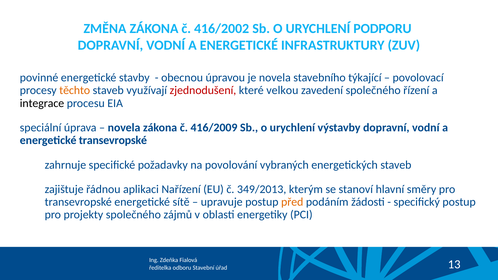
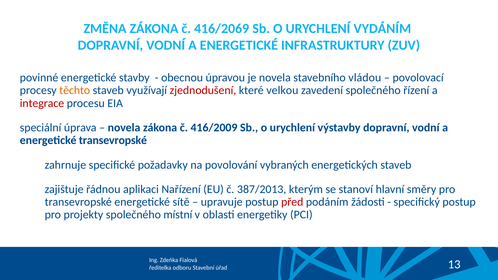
416/2002: 416/2002 -> 416/2069 (222, 29)
PODPORU: PODPORU -> VYDÁNÍM (382, 29)
týkající: týkající -> vládou (365, 78)
integrace colour: black -> red (42, 103)
349/2013: 349/2013 -> 387/2013 (262, 189)
před colour: orange -> red (292, 202)
zájmů: zájmů -> místní (178, 215)
